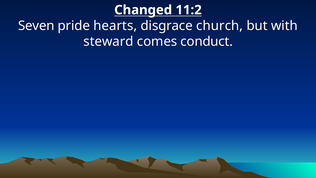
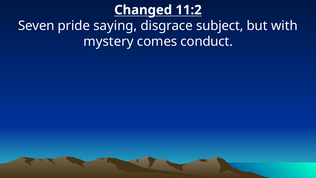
hearts: hearts -> saying (115, 26)
church: church -> subject (220, 26)
steward: steward -> mystery (108, 42)
